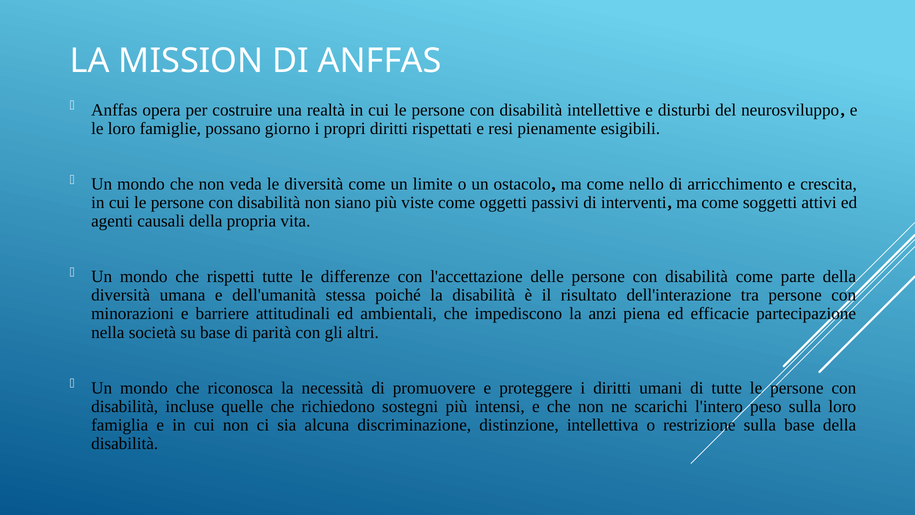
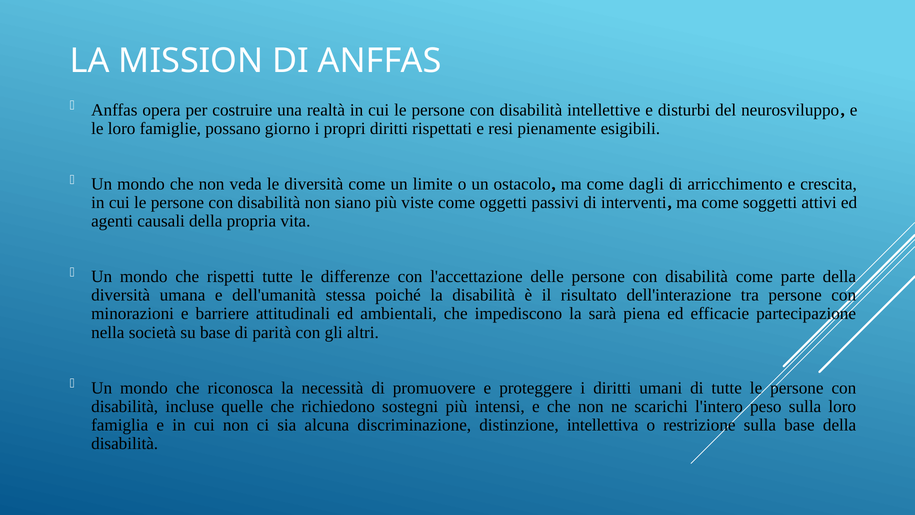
nello: nello -> dagli (646, 184)
anzi: anzi -> sarà (602, 314)
